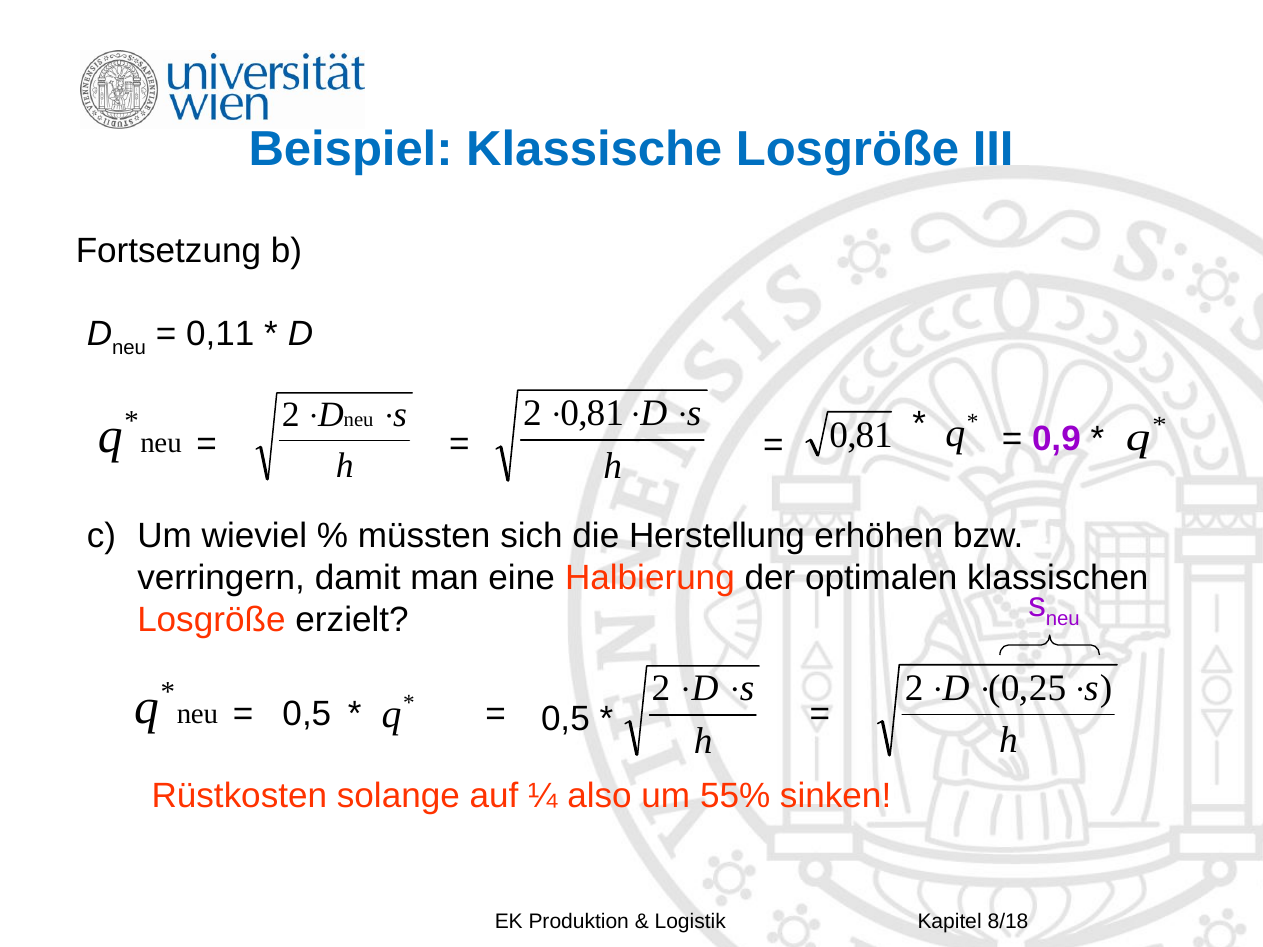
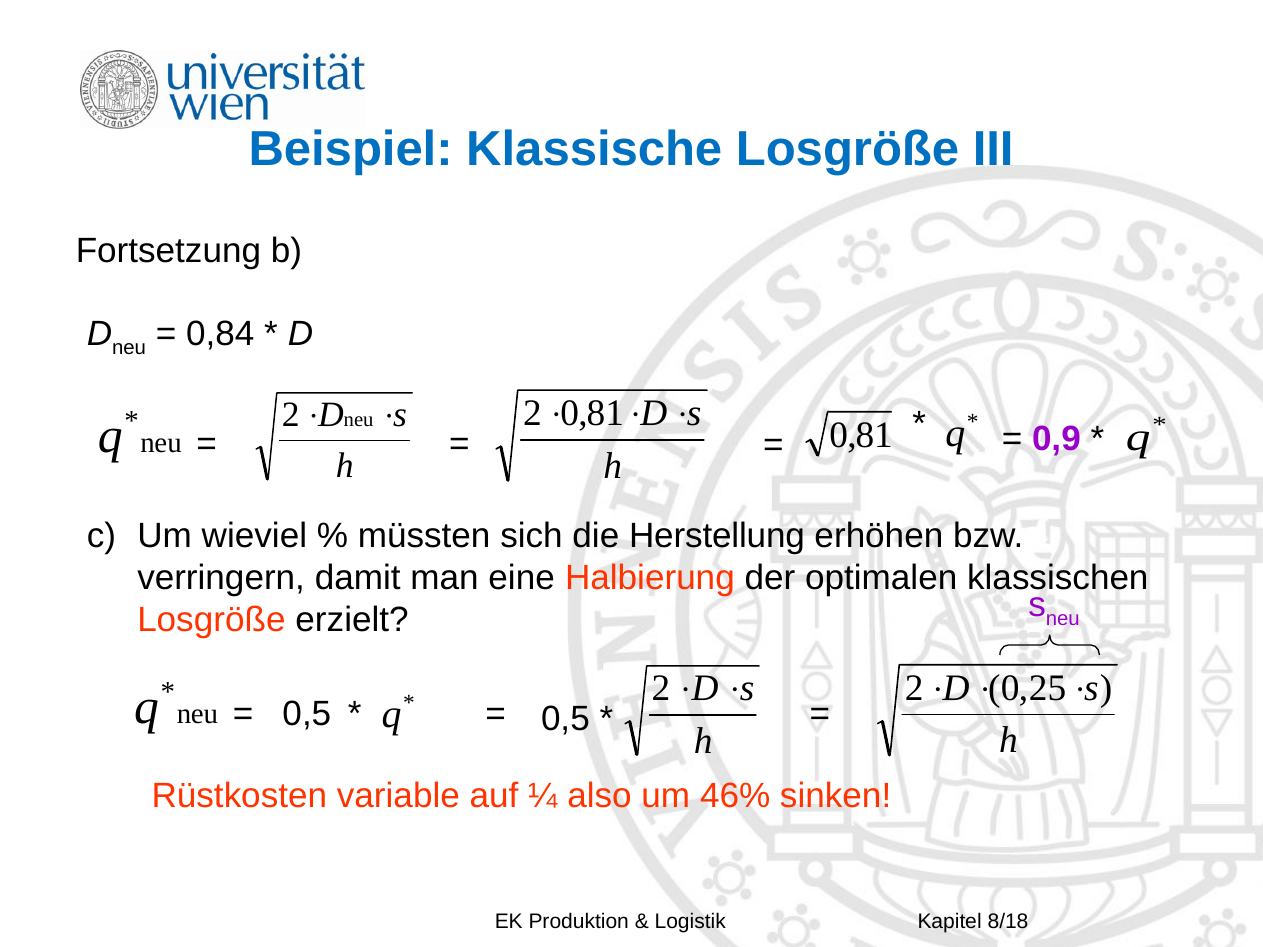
0,11: 0,11 -> 0,84 (220, 334)
solange: solange -> variable (398, 796)
55%: 55% -> 46% (735, 796)
